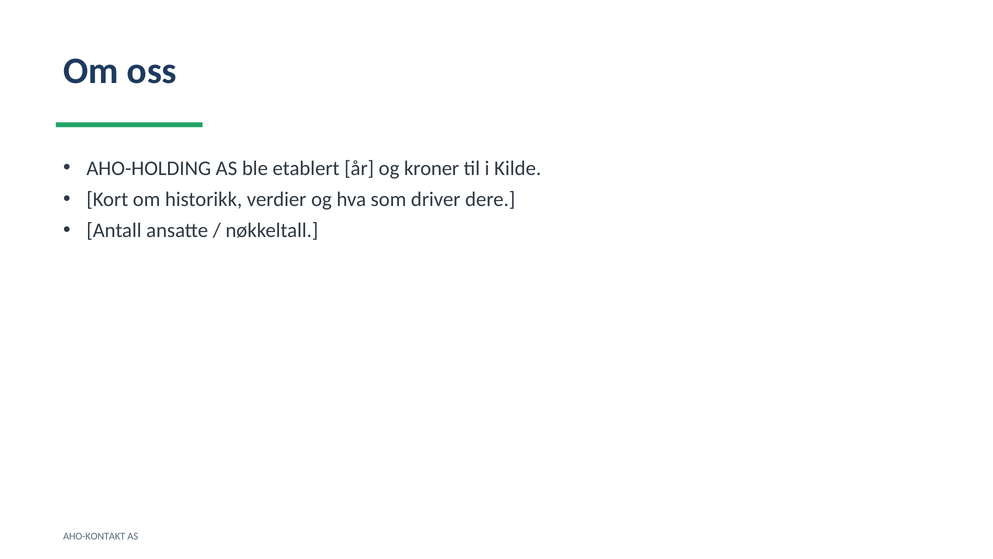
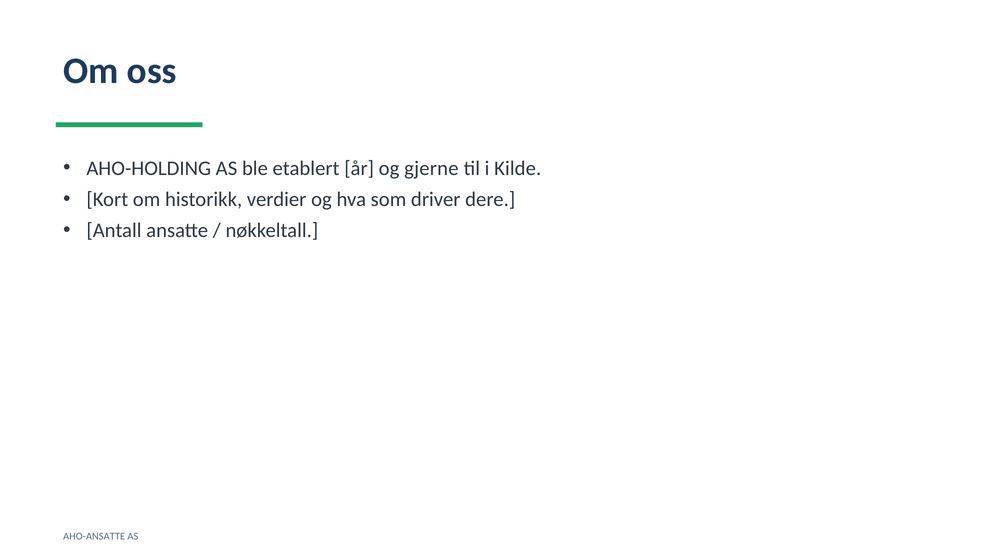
kroner: kroner -> gjerne (431, 168)
AHO-KONTAKT: AHO-KONTAKT -> AHO-ANSATTE (94, 536)
